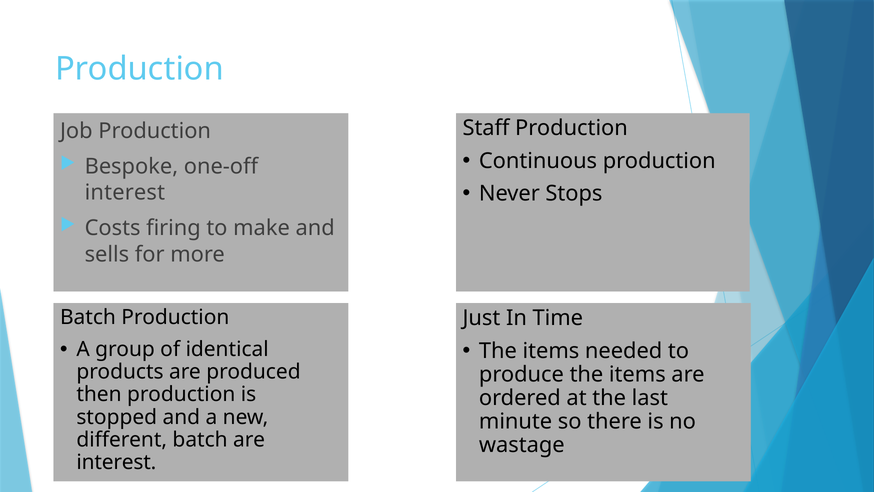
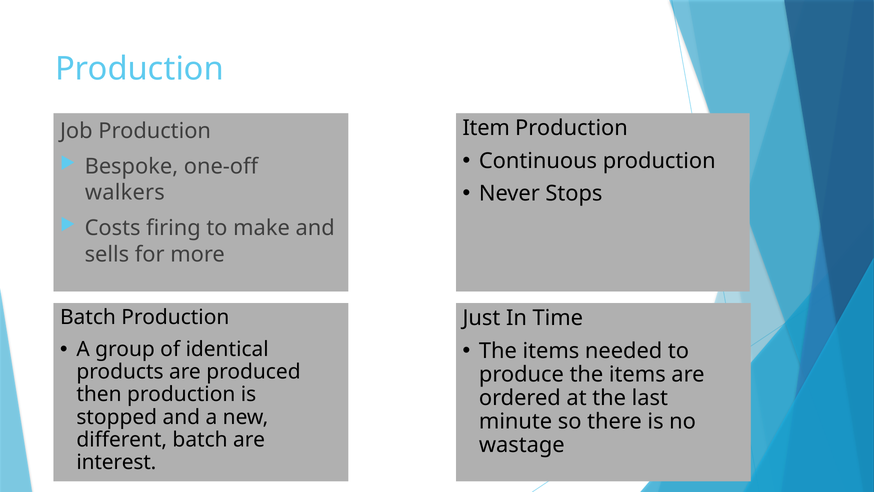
Staff: Staff -> Item (486, 128)
interest: interest -> walkers (125, 193)
